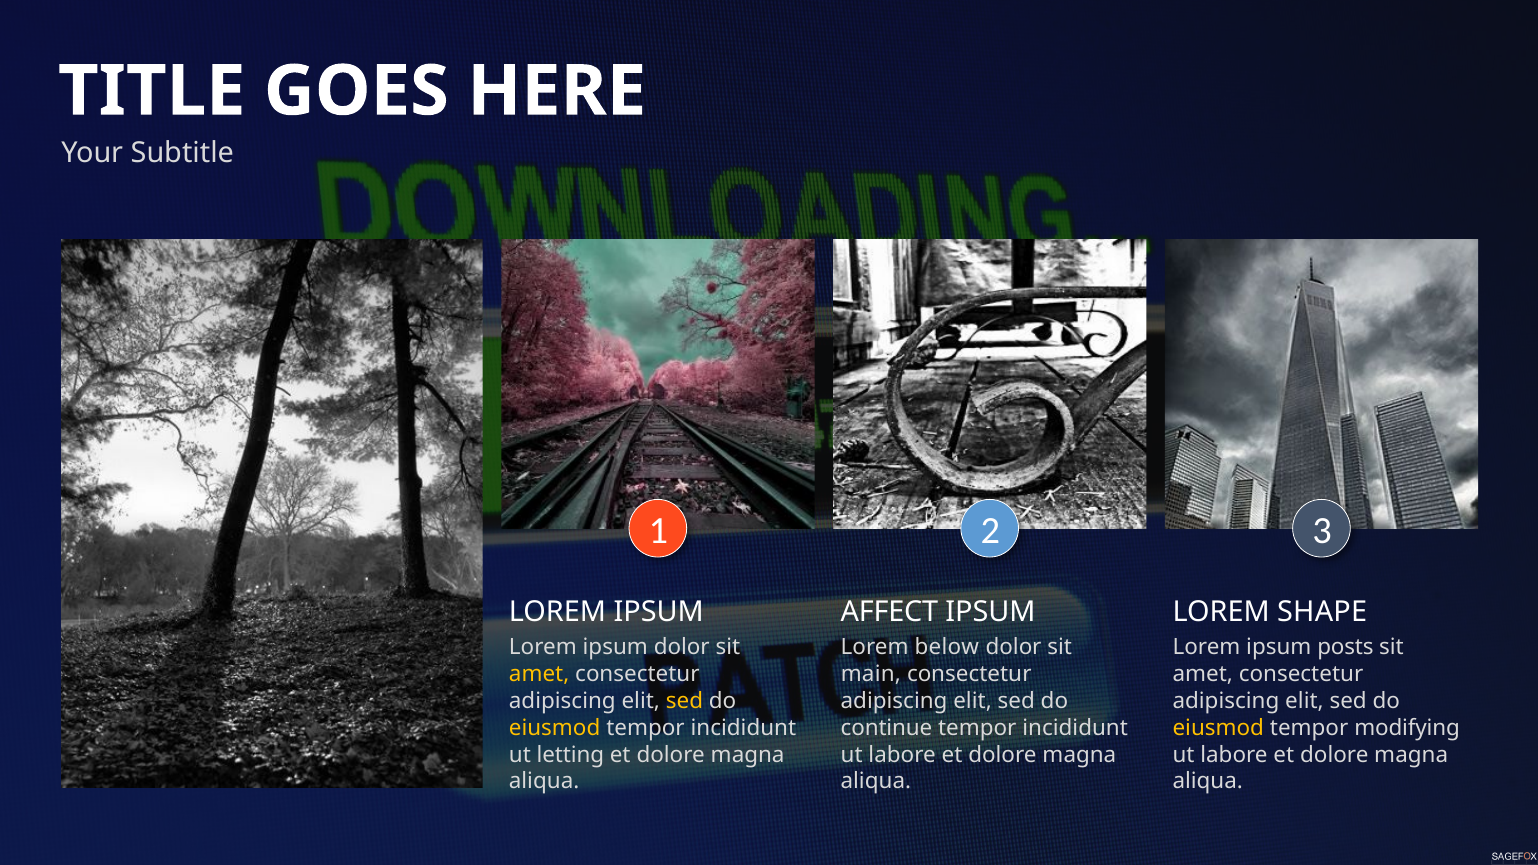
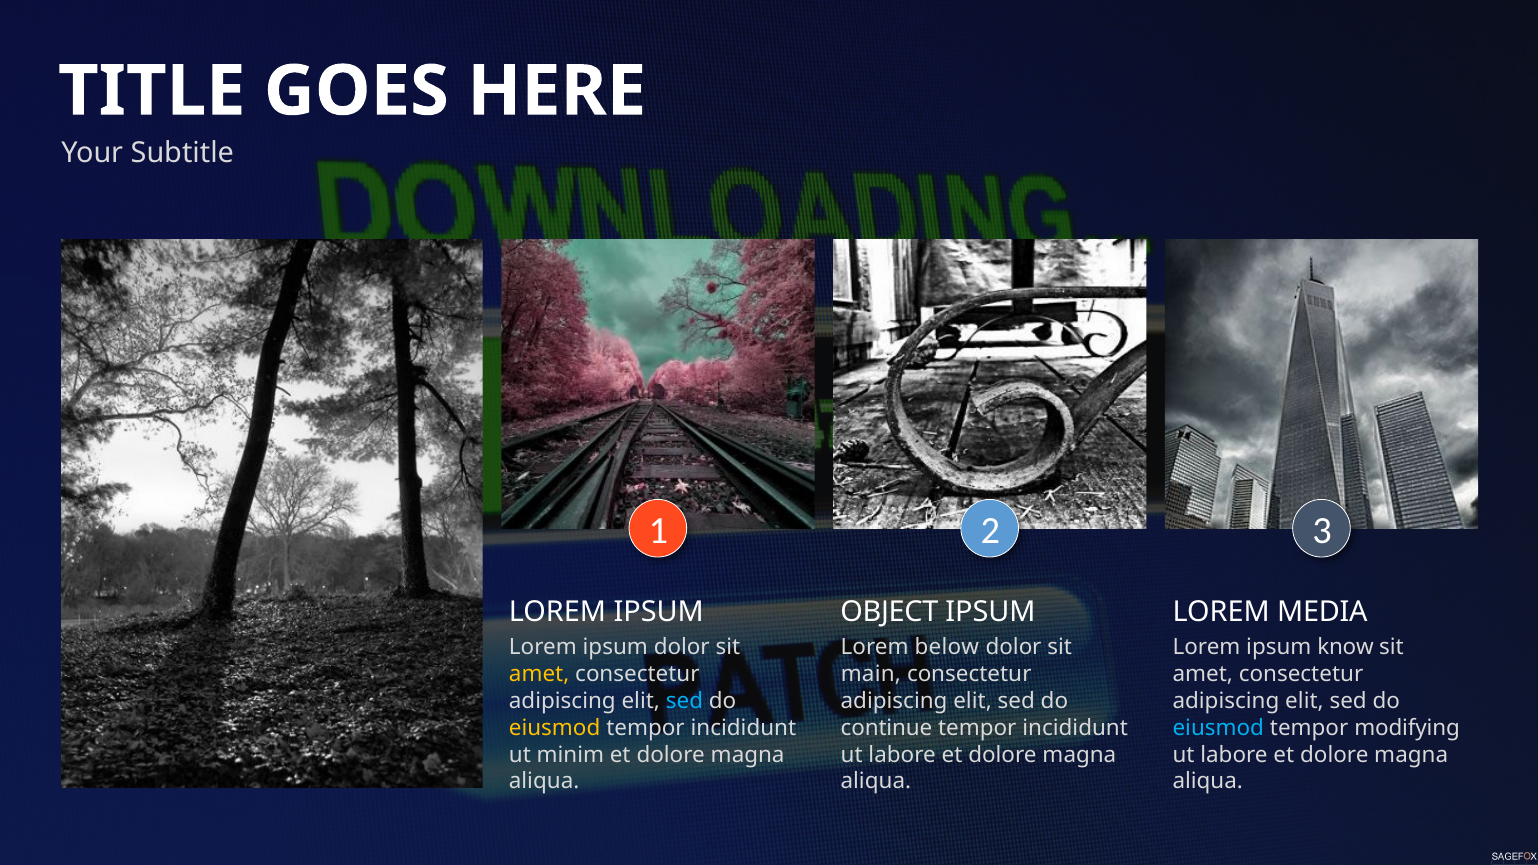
AFFECT: AFFECT -> OBJECT (889, 612)
SHAPE: SHAPE -> MEDIA (1322, 612)
posts: posts -> know (1345, 647)
sed colour: yellow -> light blue (684, 701)
eiusmod colour: yellow -> light blue (1218, 728)
letting: letting -> minim (570, 755)
